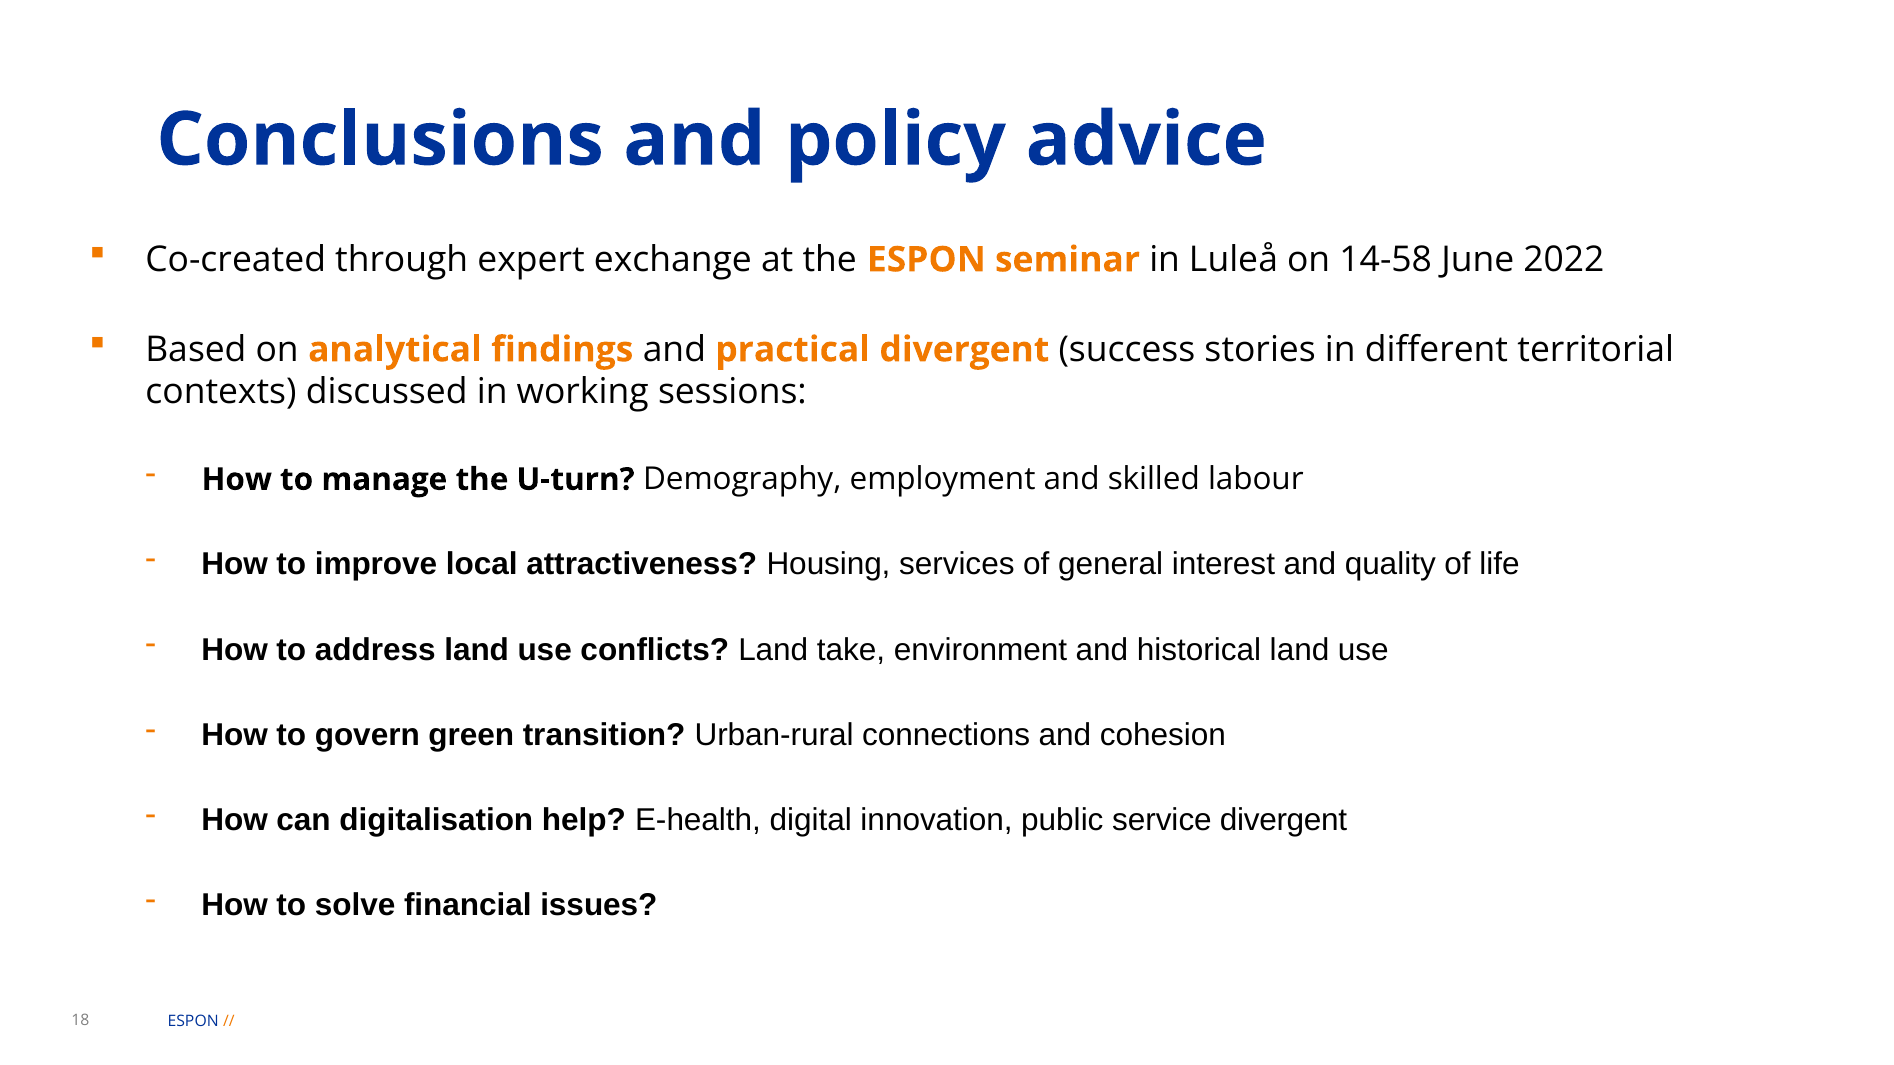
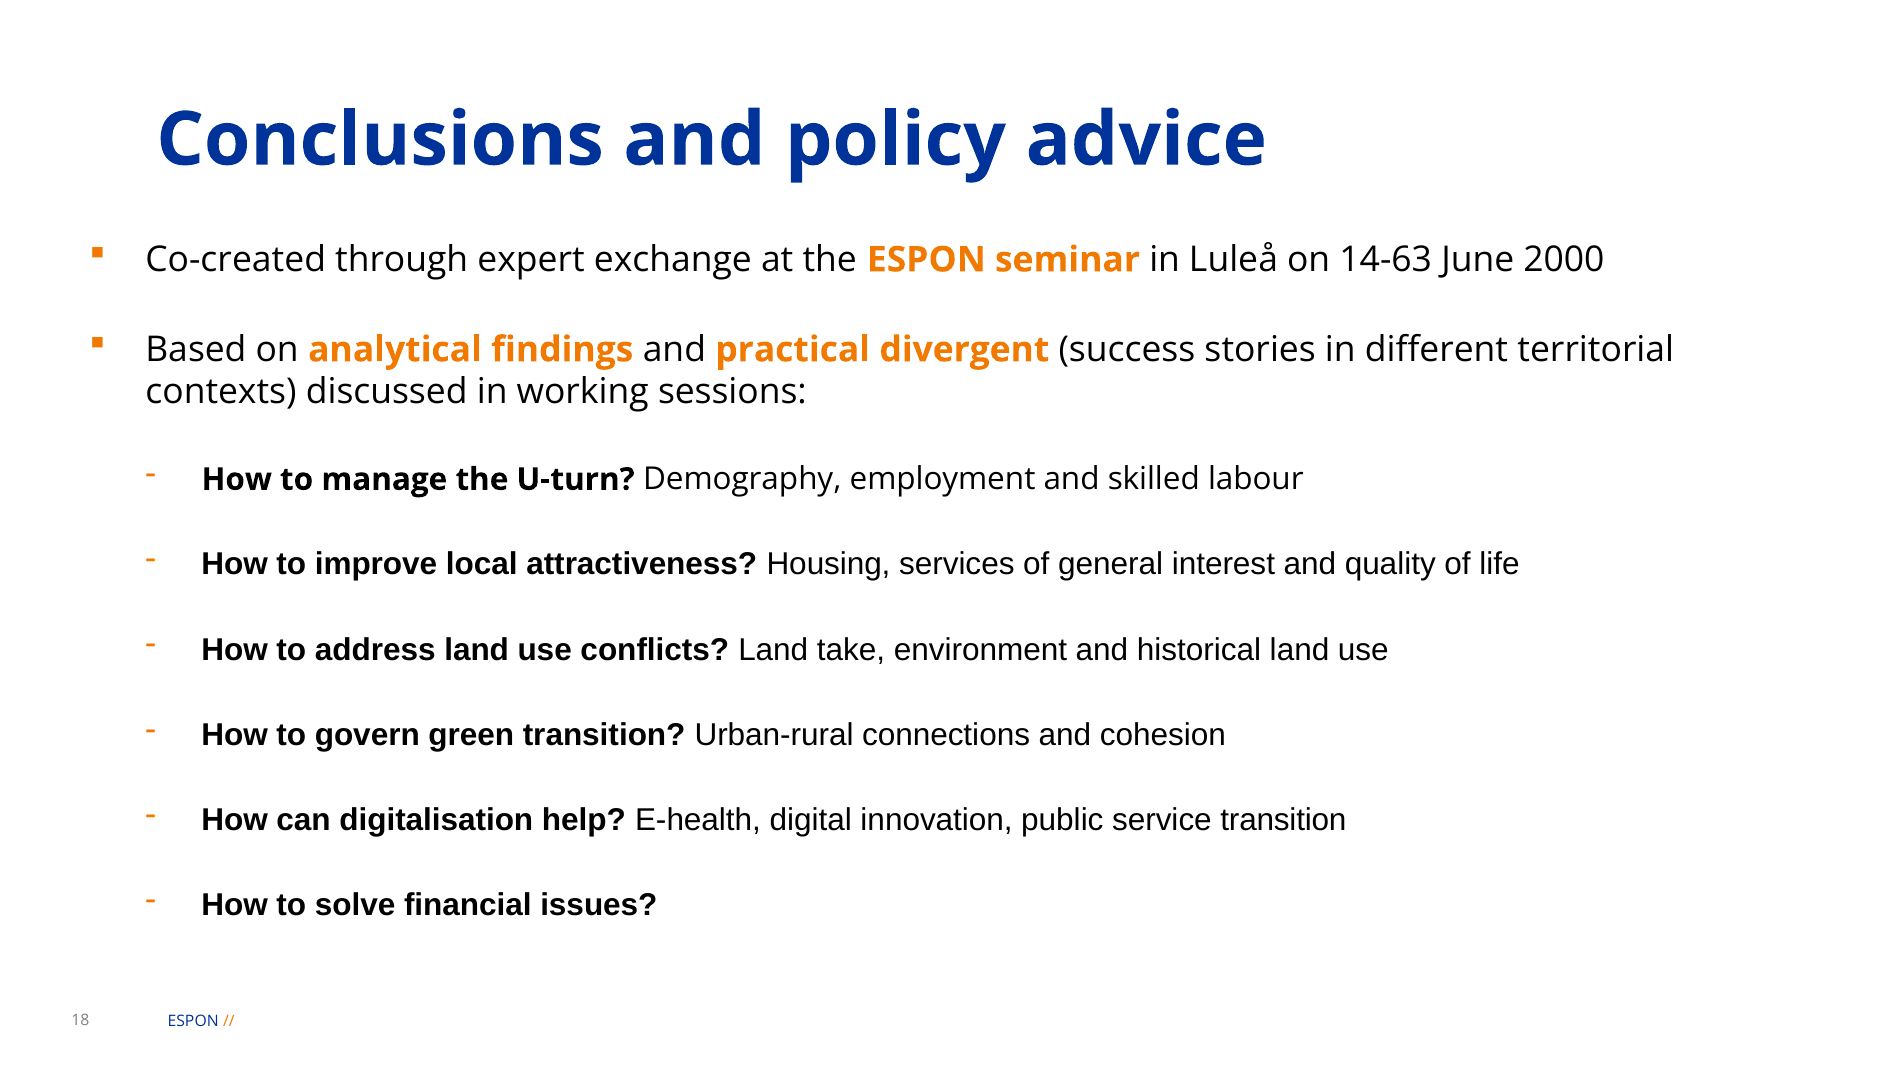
14-58: 14-58 -> 14-63 (1386, 260)
2022: 2022 -> 2000 (1564, 260)
service divergent: divergent -> transition (1283, 820)
